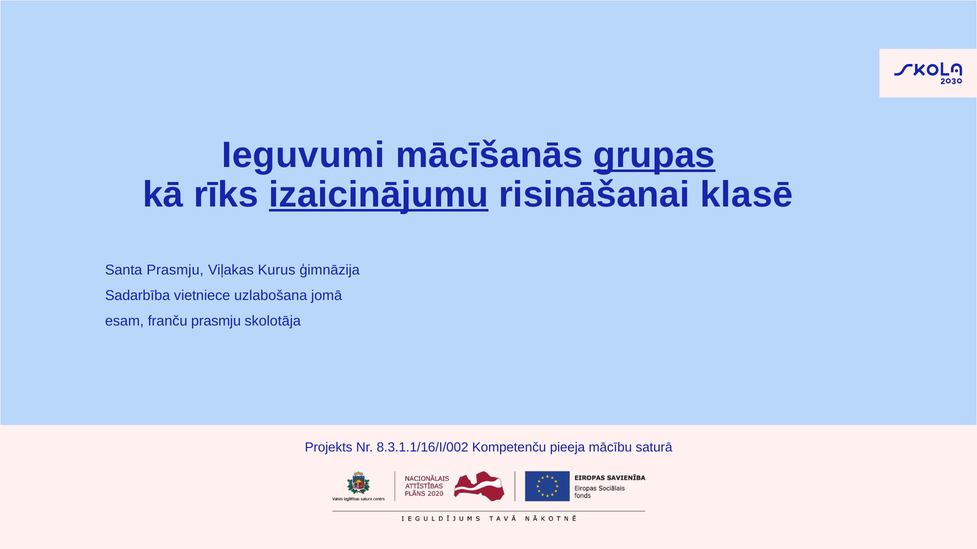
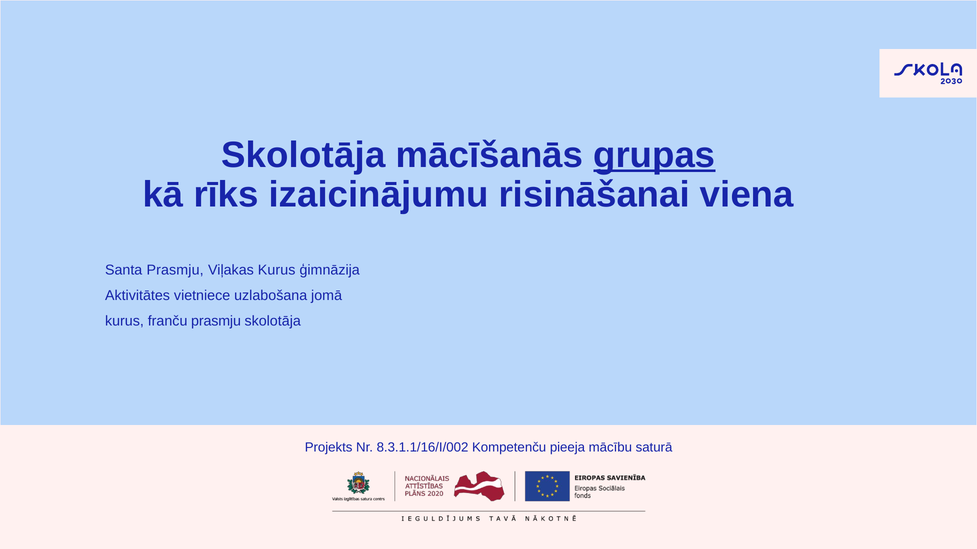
Ieguvumi: Ieguvumi -> Skolotāja (303, 155)
izaicinājumu underline: present -> none (379, 195)
klasē: klasē -> viena (747, 195)
Sadarbība: Sadarbība -> Aktivitātes (138, 296)
esam: esam -> kurus (124, 321)
